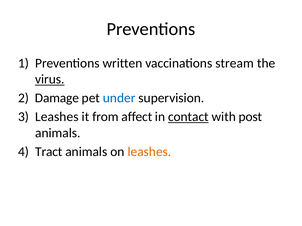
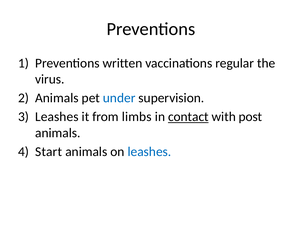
stream: stream -> regular (235, 63)
virus underline: present -> none (50, 79)
Damage: Damage -> Animals (57, 98)
affect: affect -> limbs (137, 117)
Tract: Tract -> Start (49, 152)
leashes colour: orange -> blue (149, 152)
